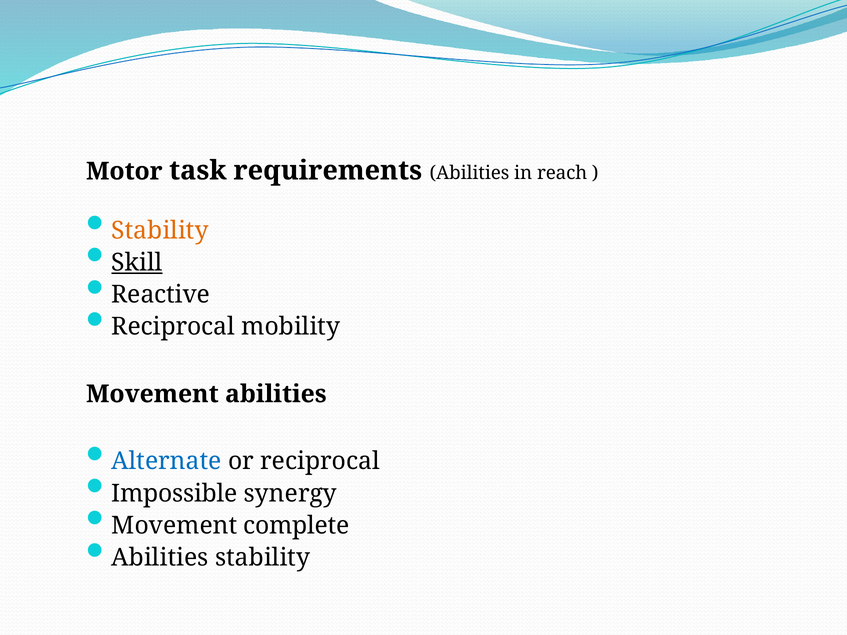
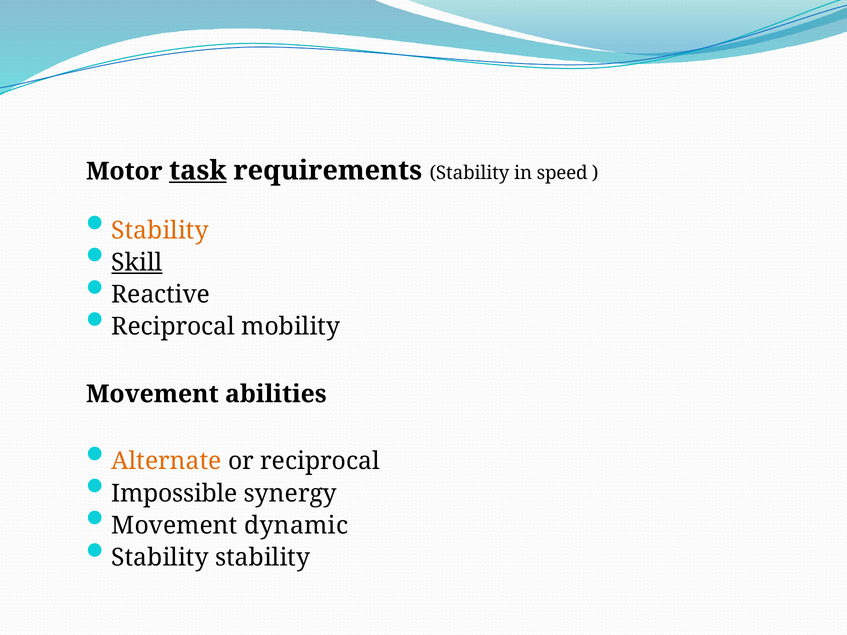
task underline: none -> present (198, 171)
requirements Abilities: Abilities -> Stability (469, 173)
reach: reach -> speed (562, 173)
Alternate colour: blue -> orange (167, 461)
complete: complete -> dynamic (296, 526)
Abilities: Abilities -> Stability (160, 558)
